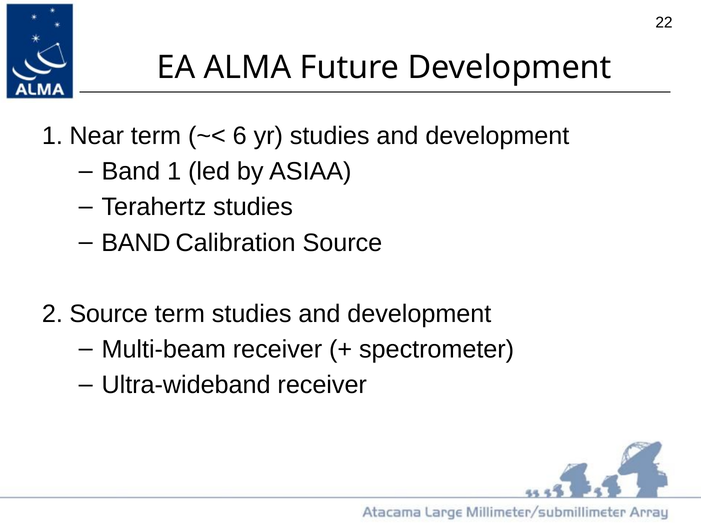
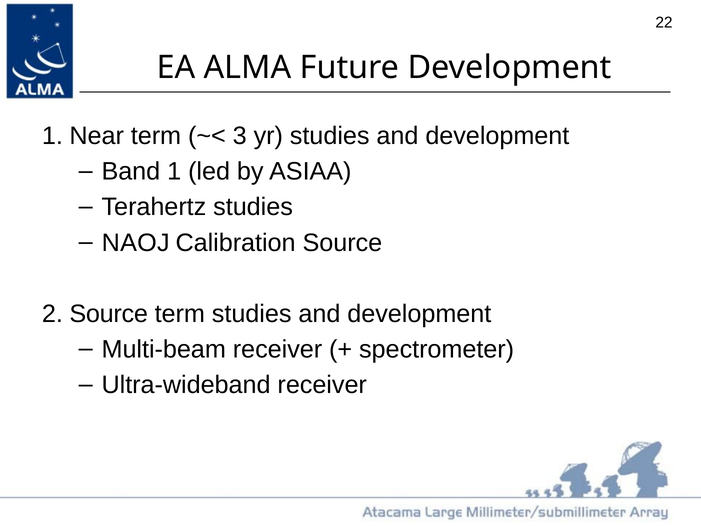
6: 6 -> 3 (240, 136)
BAND: BAND -> NAOJ (136, 243)
